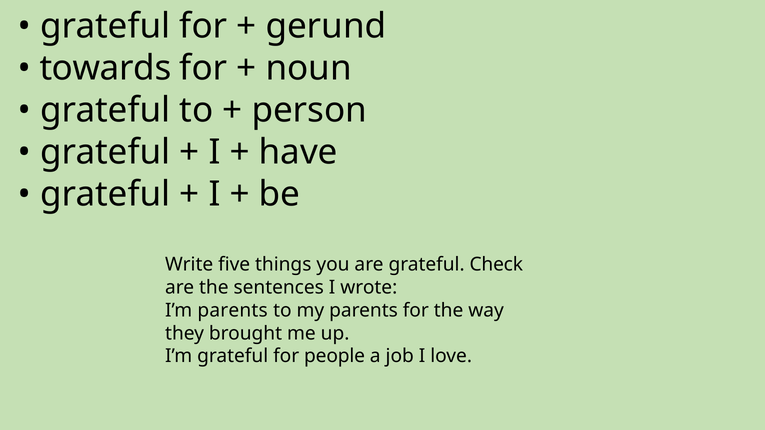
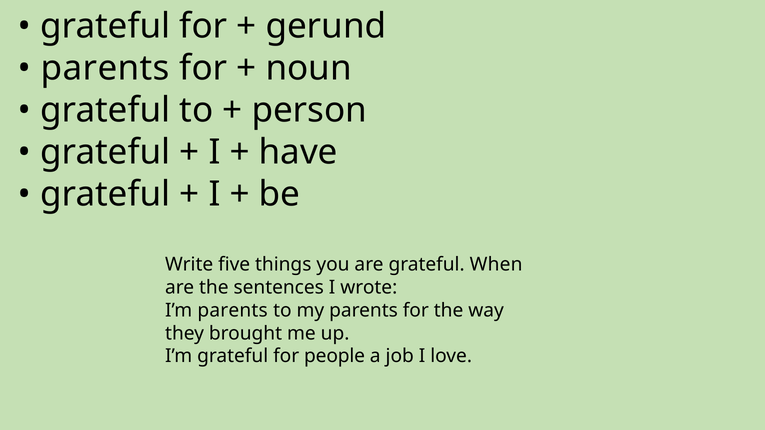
towards: towards -> parents (105, 68)
Check: Check -> When (496, 265)
